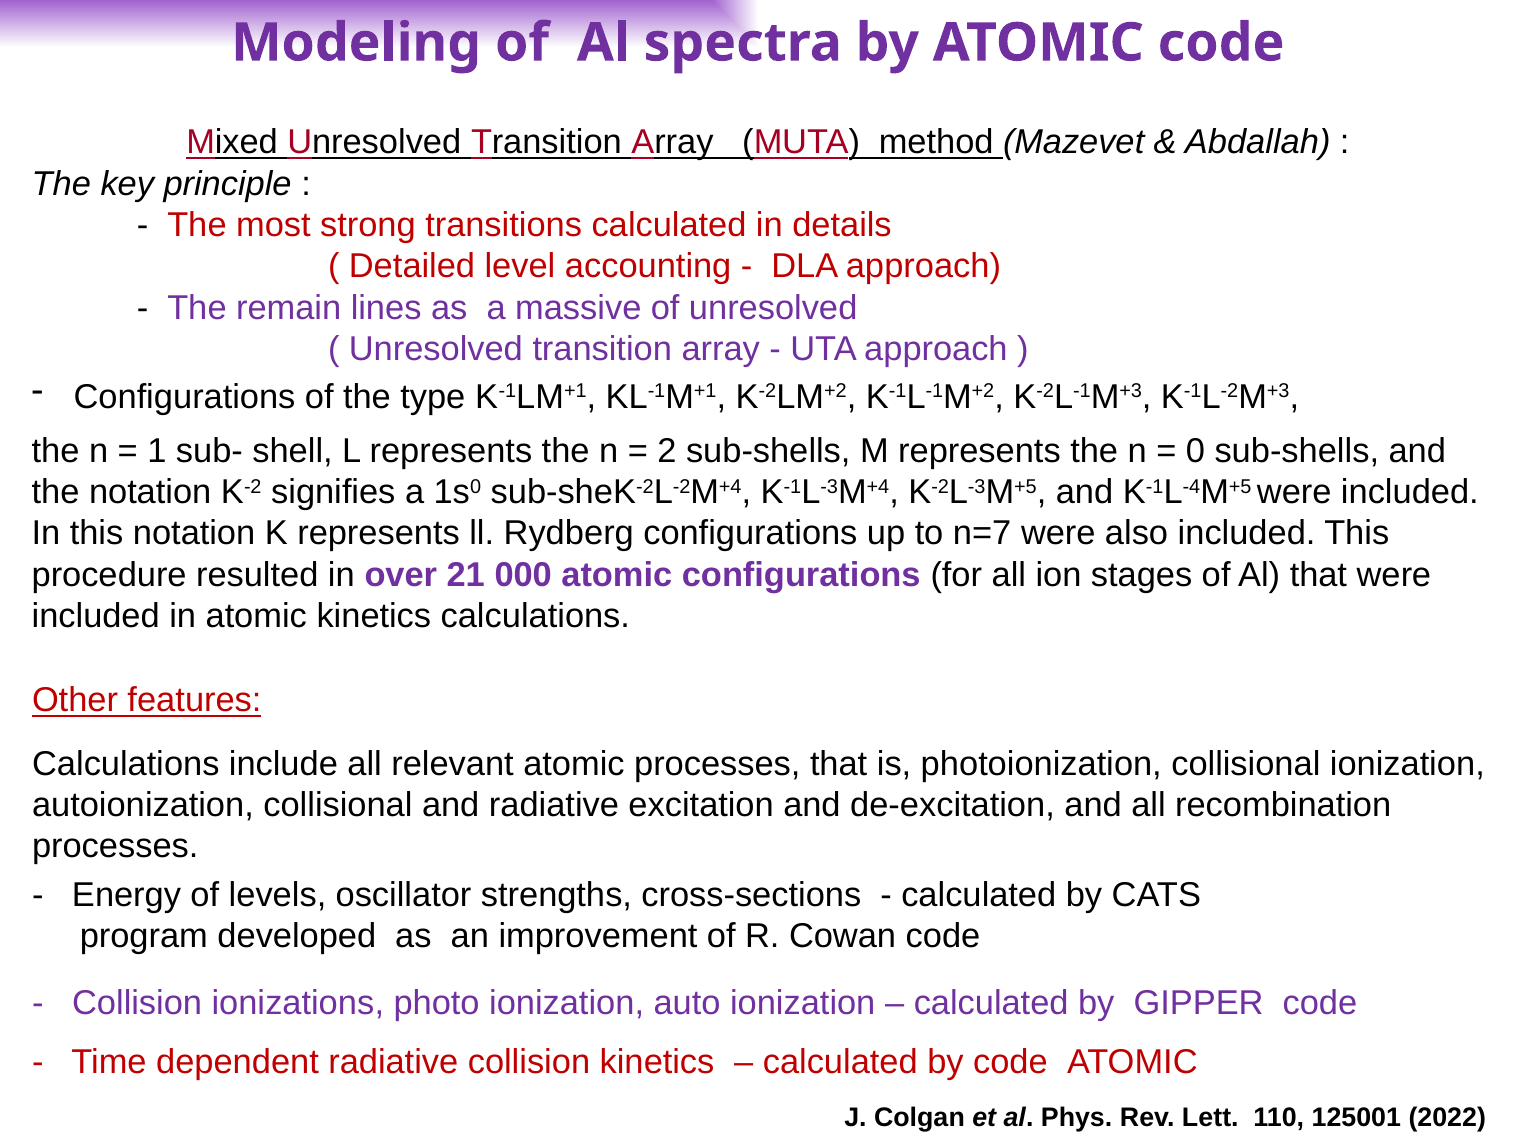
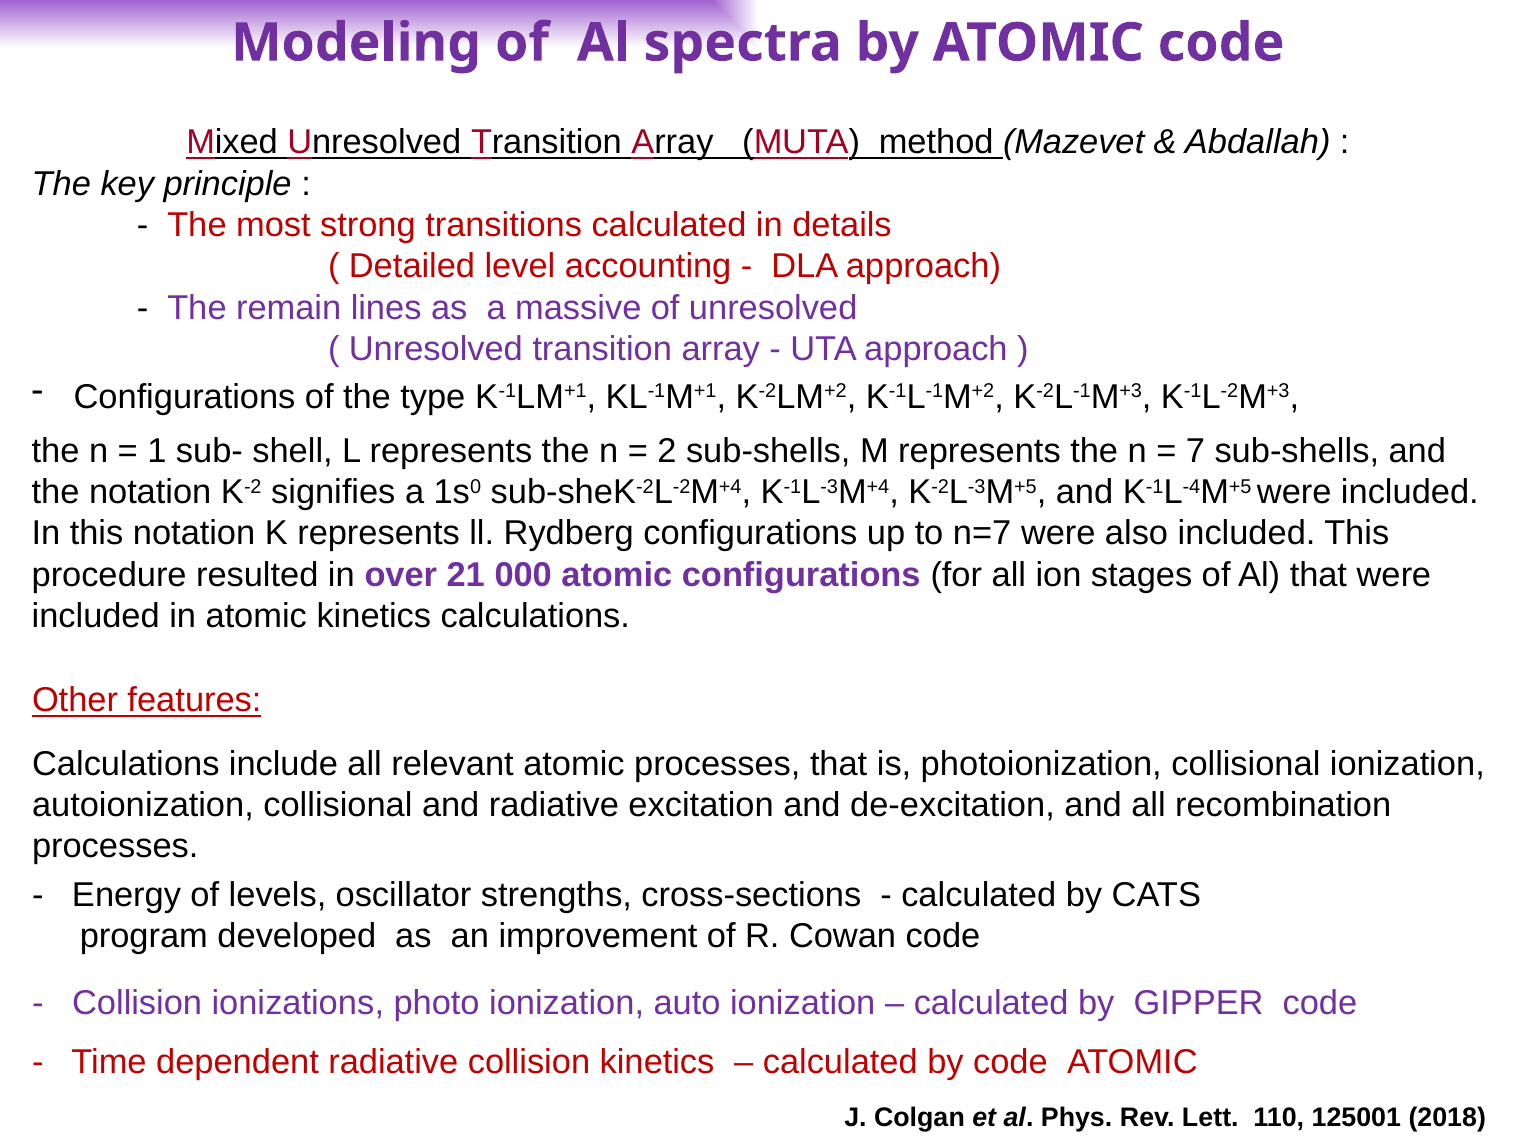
0: 0 -> 7 (1195, 451)
2022: 2022 -> 2018 (1447, 1117)
